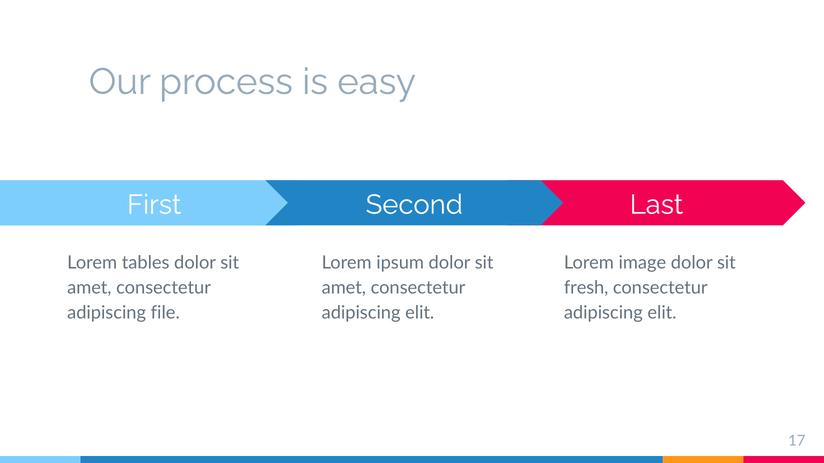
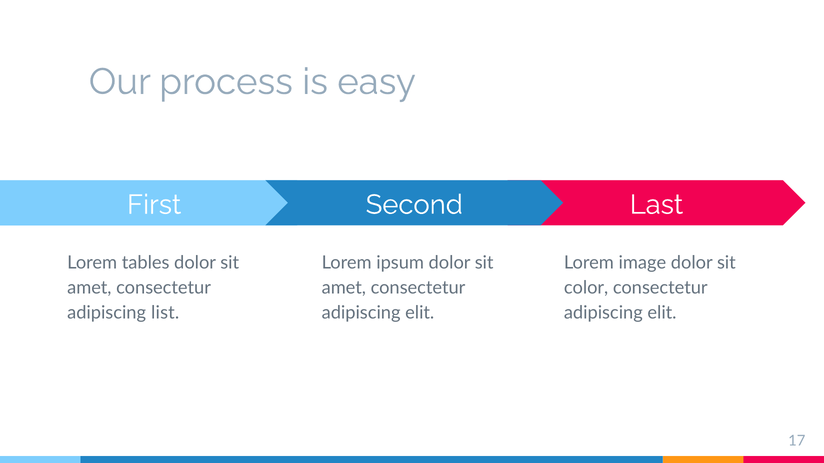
fresh: fresh -> color (586, 288)
file: file -> list (165, 313)
